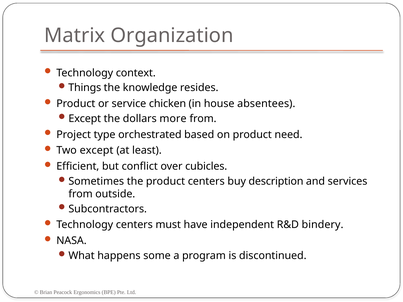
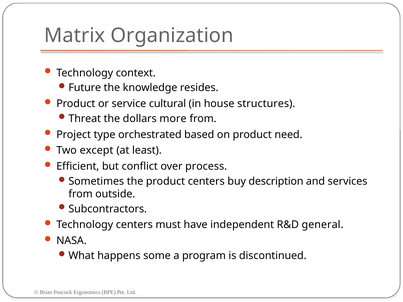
Things: Things -> Future (85, 88)
chicken: chicken -> cultural (168, 104)
absentees: absentees -> structures (266, 104)
Except: Except -> Threat (85, 119)
cubicles: cubicles -> process (206, 167)
bindery: bindery -> general (323, 225)
